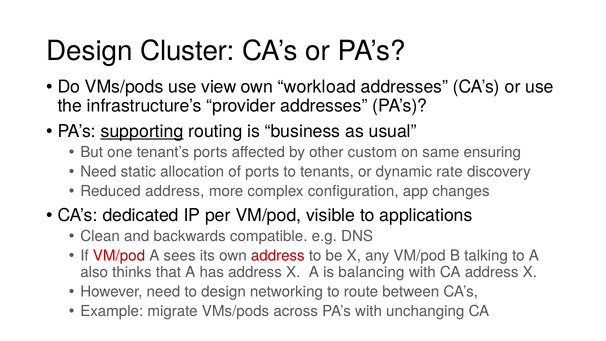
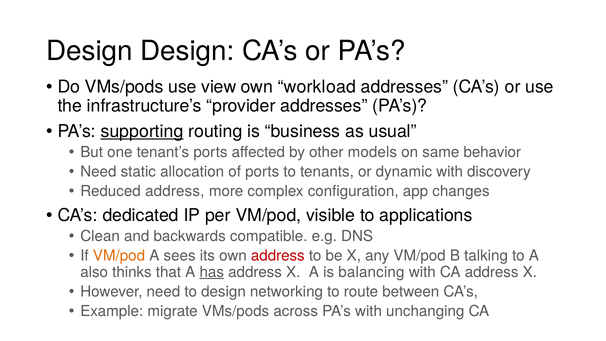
Design Cluster: Cluster -> Design (187, 51)
custom: custom -> models (372, 152)
ensuring: ensuring -> behavior (492, 152)
dynamic rate: rate -> with (450, 172)
VM/pod colour: red -> orange (119, 256)
has underline: none -> present (212, 272)
